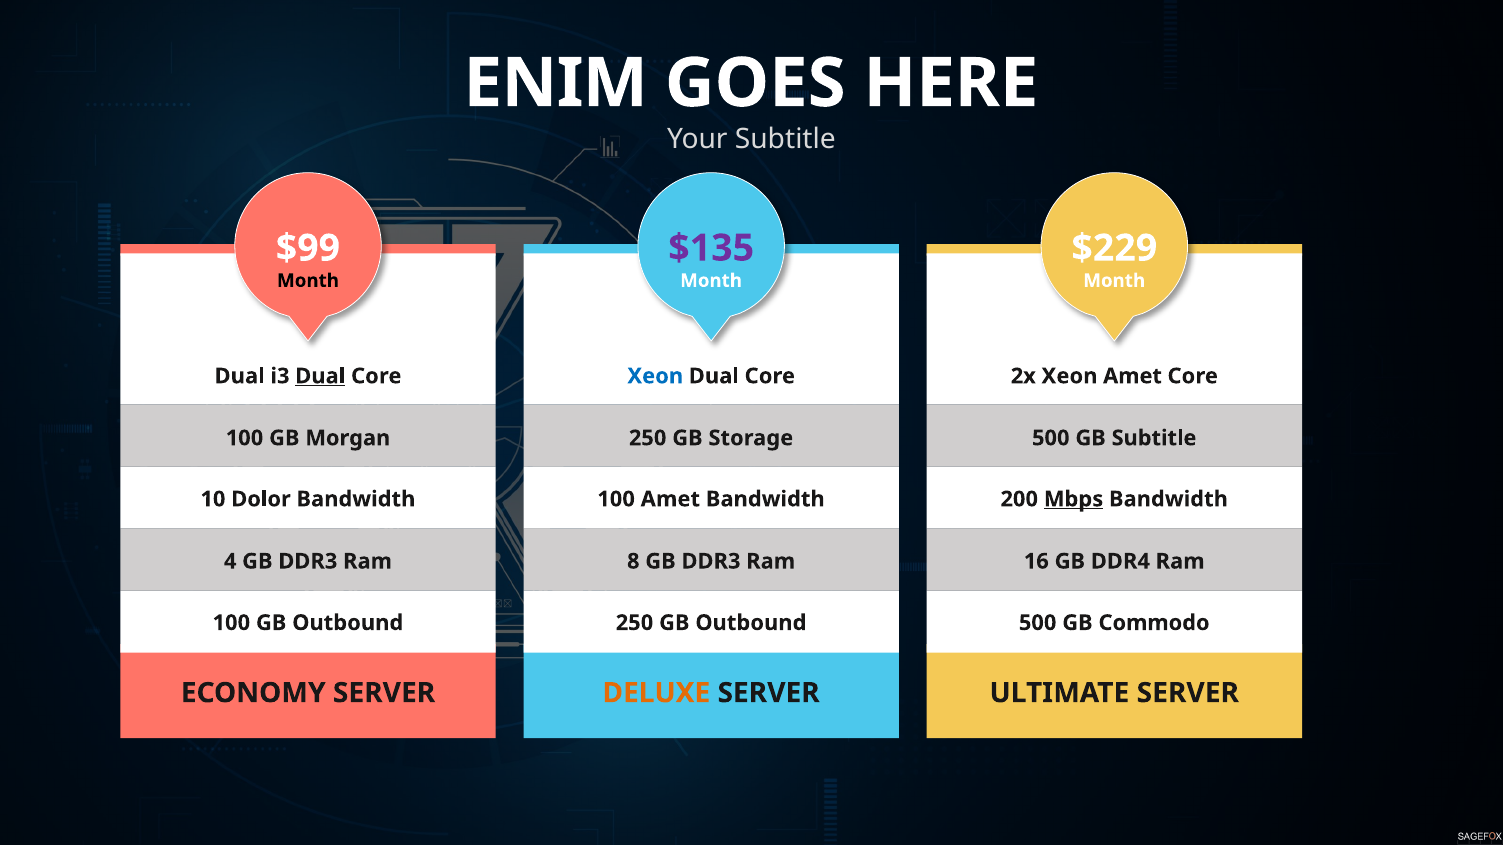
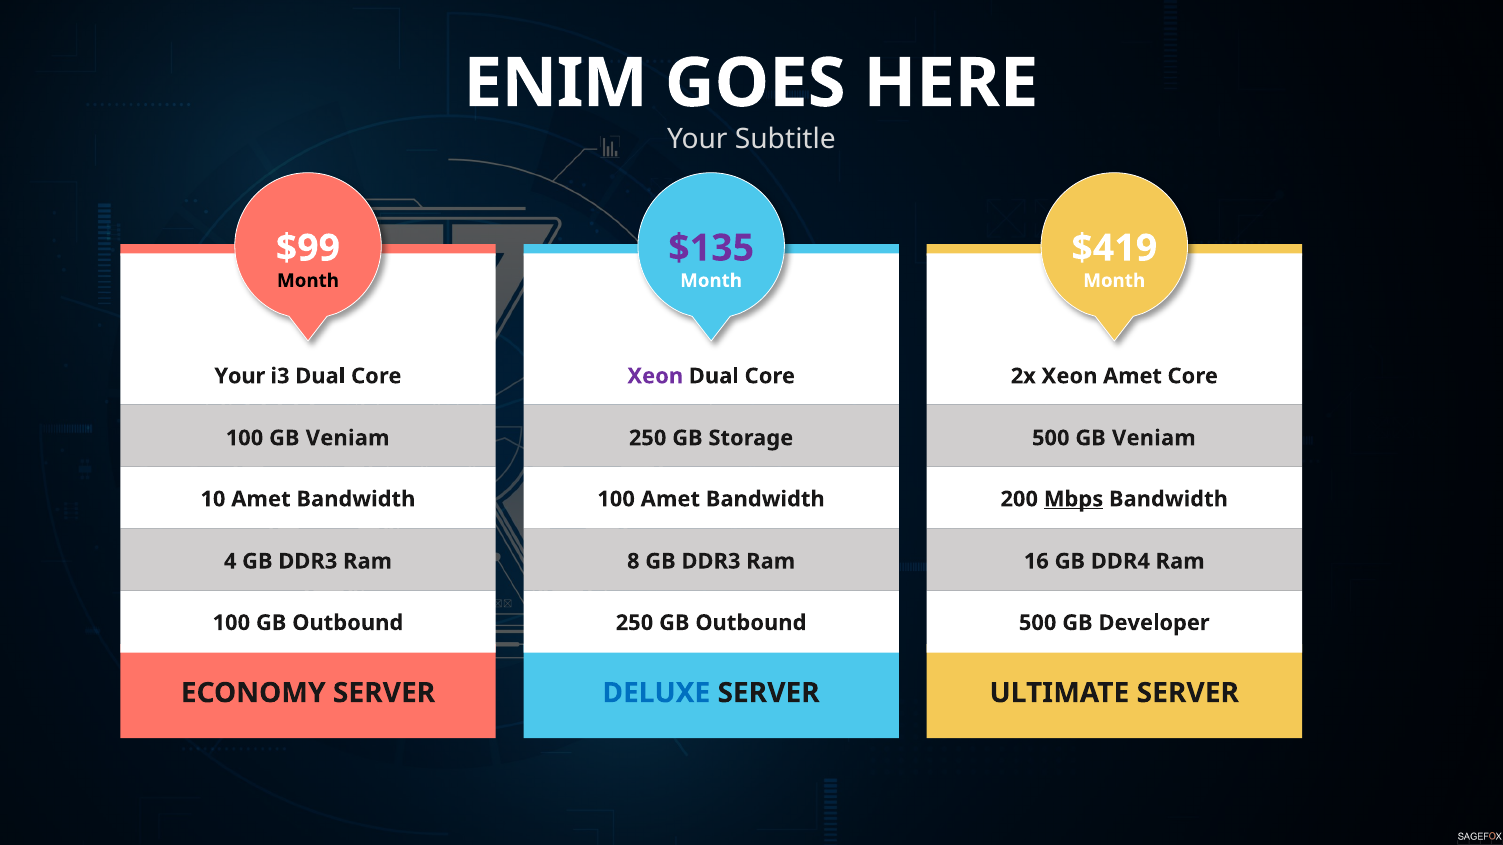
$229: $229 -> $419 (1114, 248)
Dual: Dual -> Your (240, 376)
Dual underline: present -> none (320, 376)
Xeon colour: blue -> purple (655, 376)
100 GB Morgan: Morgan -> Veniam (348, 438)
500 GB Subtitle: Subtitle -> Veniam (1154, 438)
10 Dolor: Dolor -> Amet (261, 499)
Commodo: Commodo -> Developer (1154, 623)
DELUXE colour: orange -> blue (656, 693)
